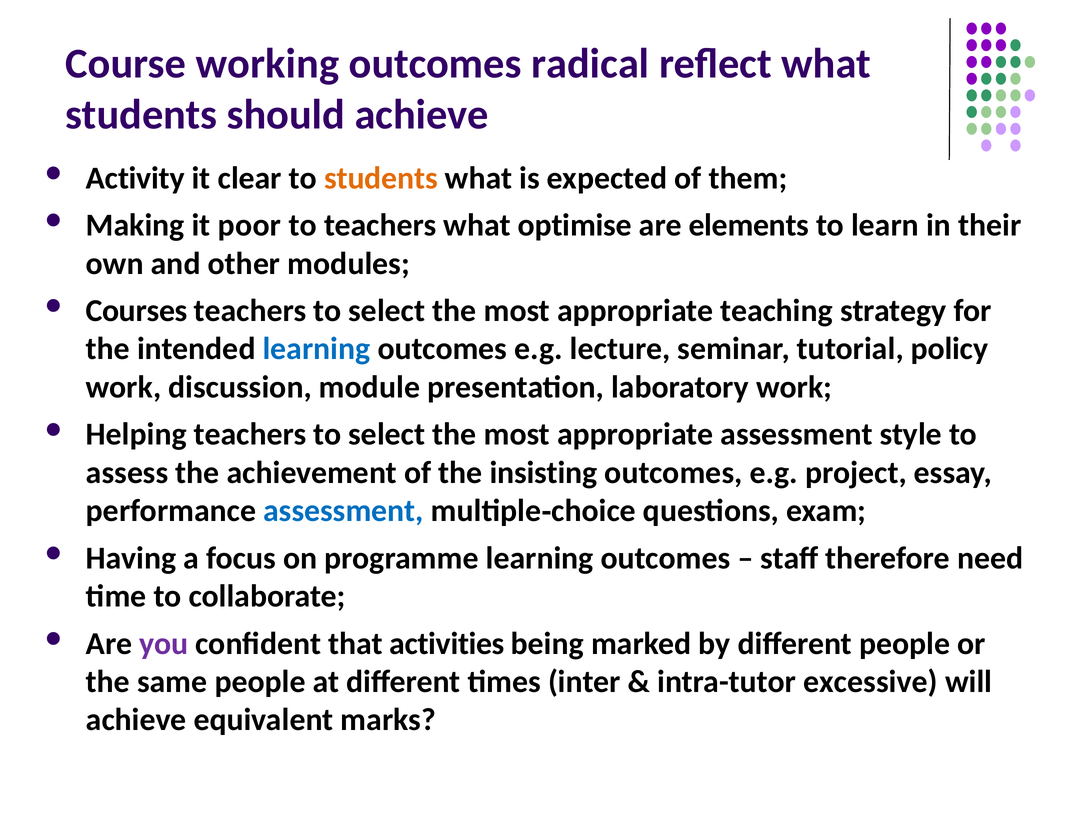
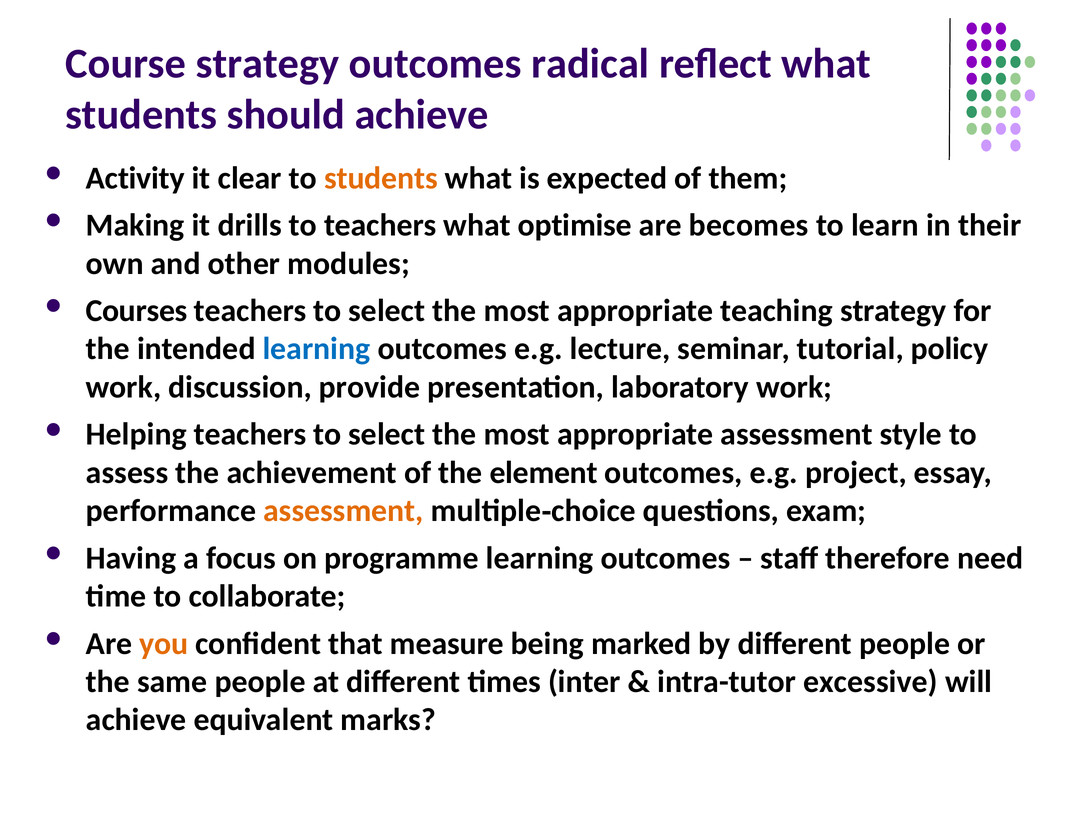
Course working: working -> strategy (268, 64)
poor: poor -> drills (250, 225)
elements: elements -> becomes (749, 225)
module: module -> provide (370, 387)
insisting: insisting -> element (544, 473)
assessment colour: blue -> orange (343, 511)
you colour: purple -> orange (164, 644)
activities: activities -> measure (447, 644)
